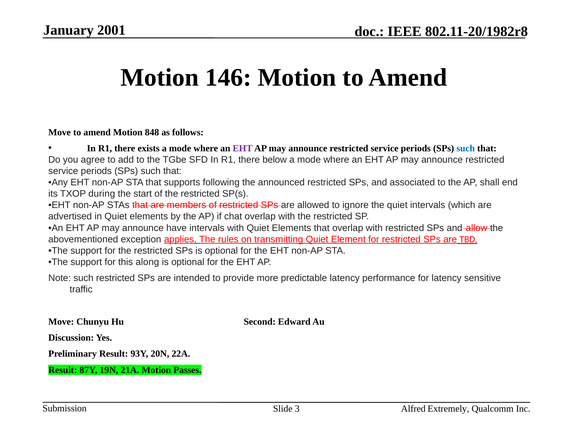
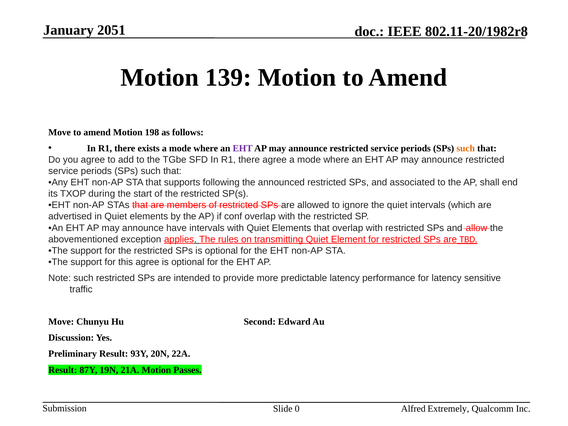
2001: 2001 -> 2051 (111, 30)
146: 146 -> 139 (228, 77)
848: 848 -> 198 (152, 132)
such colour: blue -> orange (466, 148)
there below: below -> agree (275, 160)
chat: chat -> conf (233, 217)
this along: along -> agree (147, 262)
3: 3 -> 0 (297, 409)
